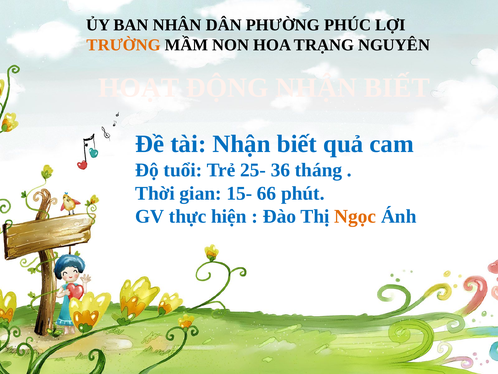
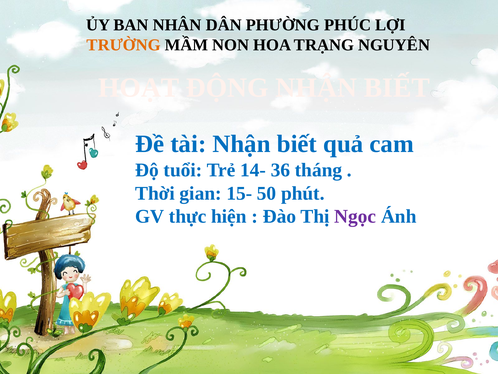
25-: 25- -> 14- (253, 170)
66: 66 -> 50 (267, 193)
Ngọc colour: orange -> purple (355, 216)
